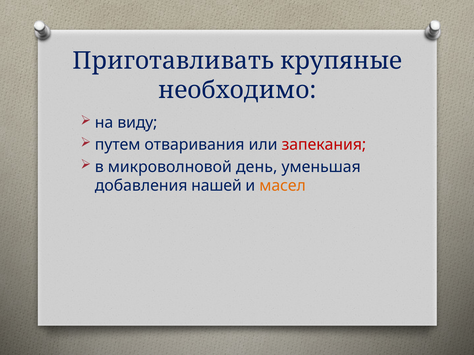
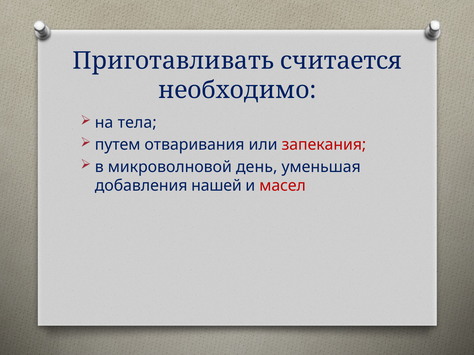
крупяные: крупяные -> считается (341, 61)
виду: виду -> тела (137, 123)
масел colour: orange -> red (283, 186)
